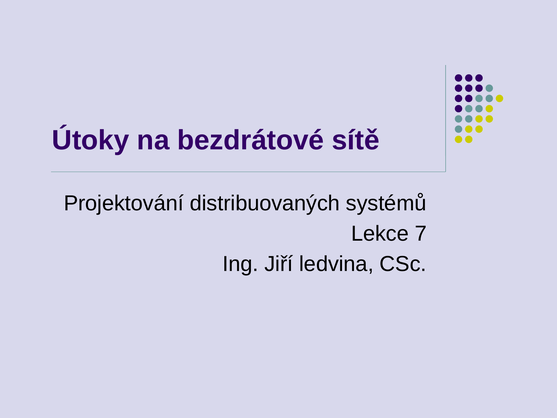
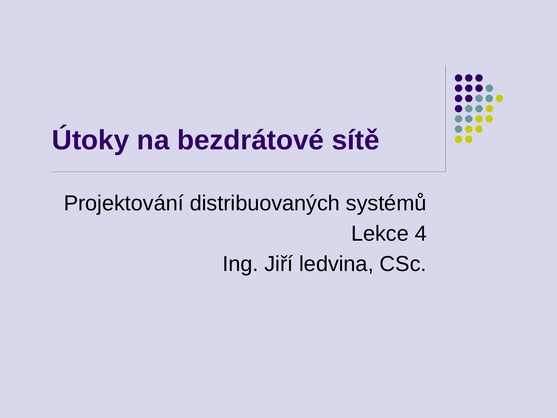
7: 7 -> 4 (421, 233)
